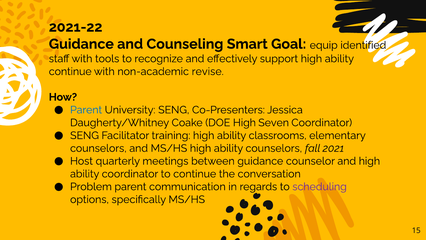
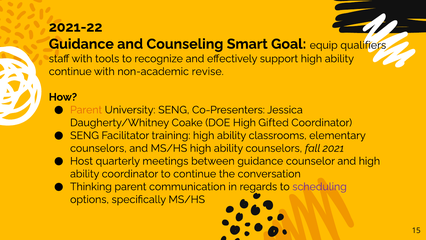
identified: identified -> qualifiers (363, 45)
Parent colour: blue -> orange (86, 110)
Seven: Seven -> Gifted (274, 123)
Problem: Problem -> Thinking (91, 186)
